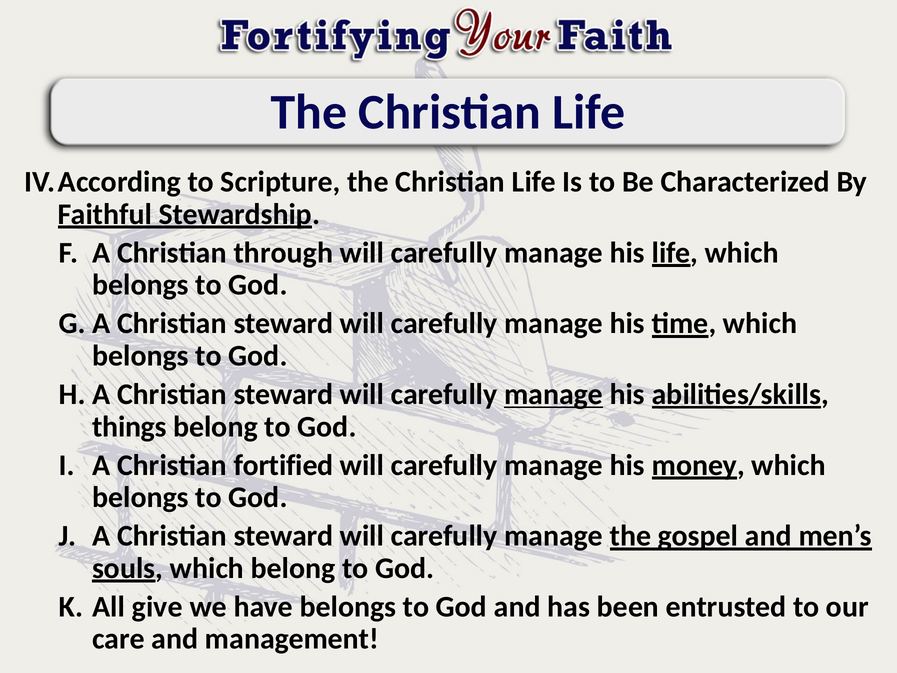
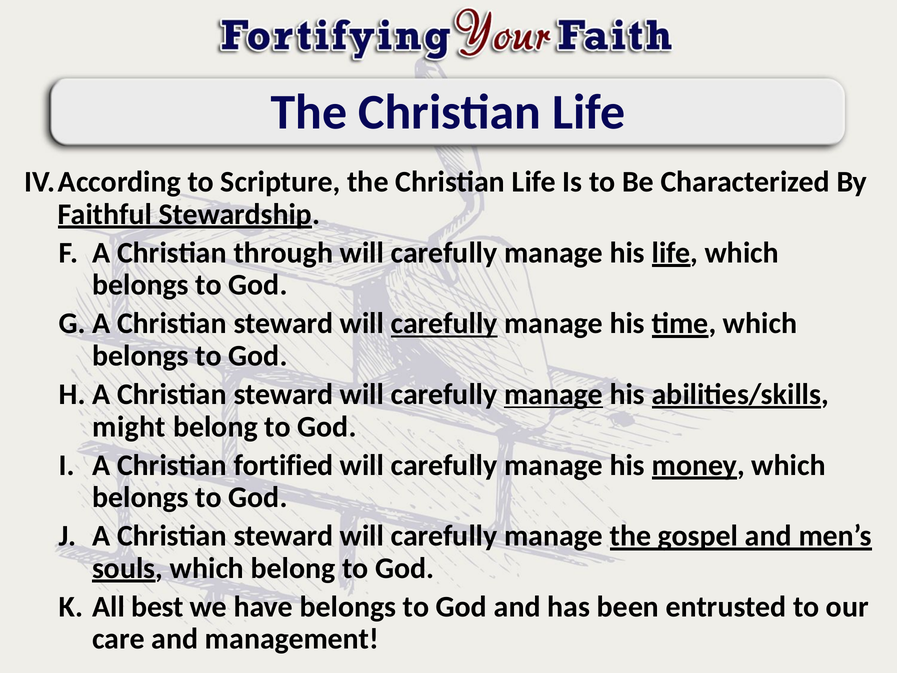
carefully underline: none -> present (444, 323)
things: things -> might (129, 427)
give: give -> best (157, 607)
